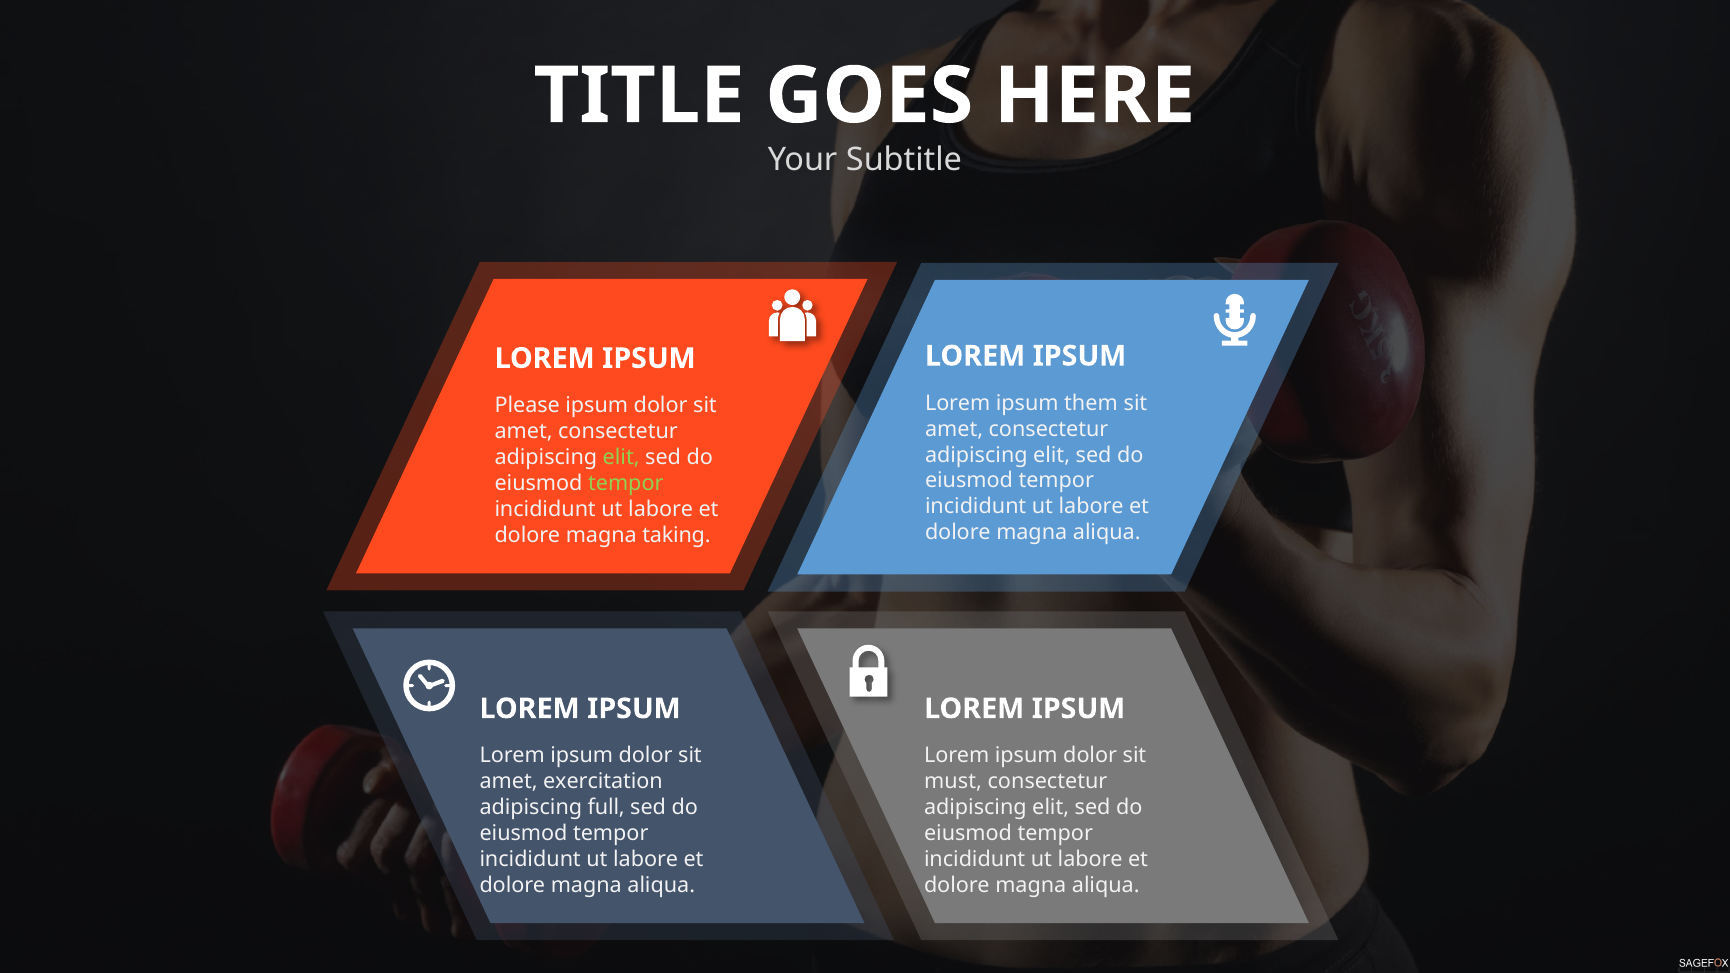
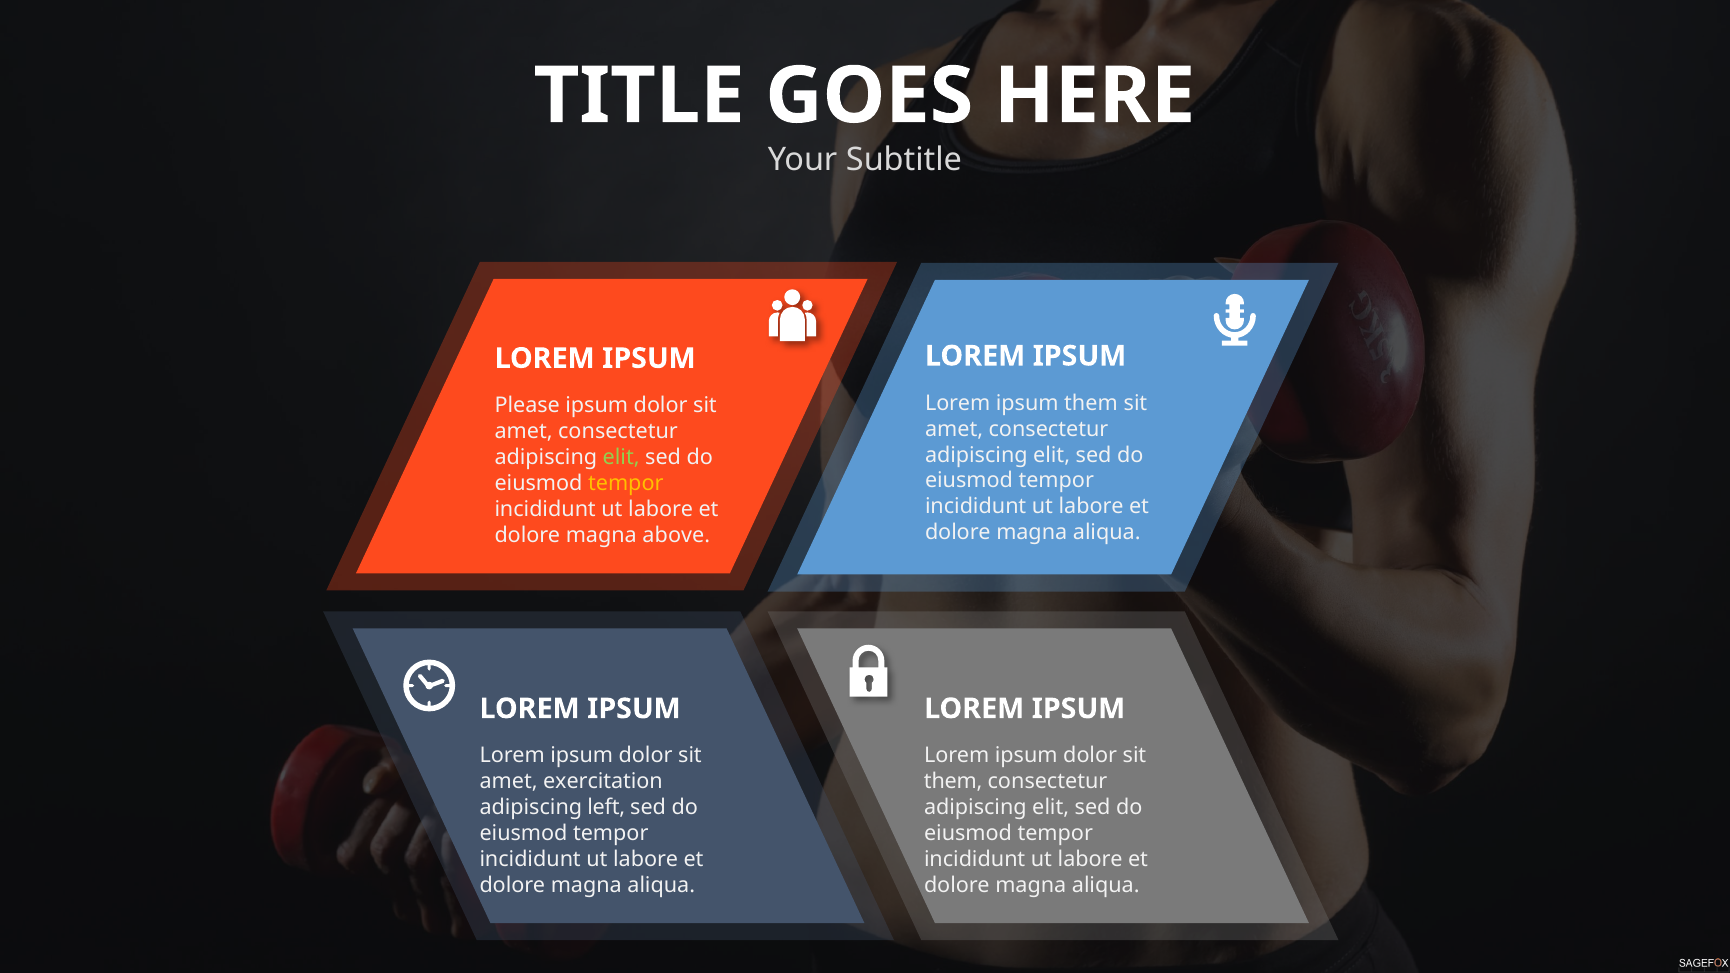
tempor colour: light green -> yellow (626, 483)
taking: taking -> above (676, 535)
must: must -> them (953, 782)
full: full -> left (606, 808)
